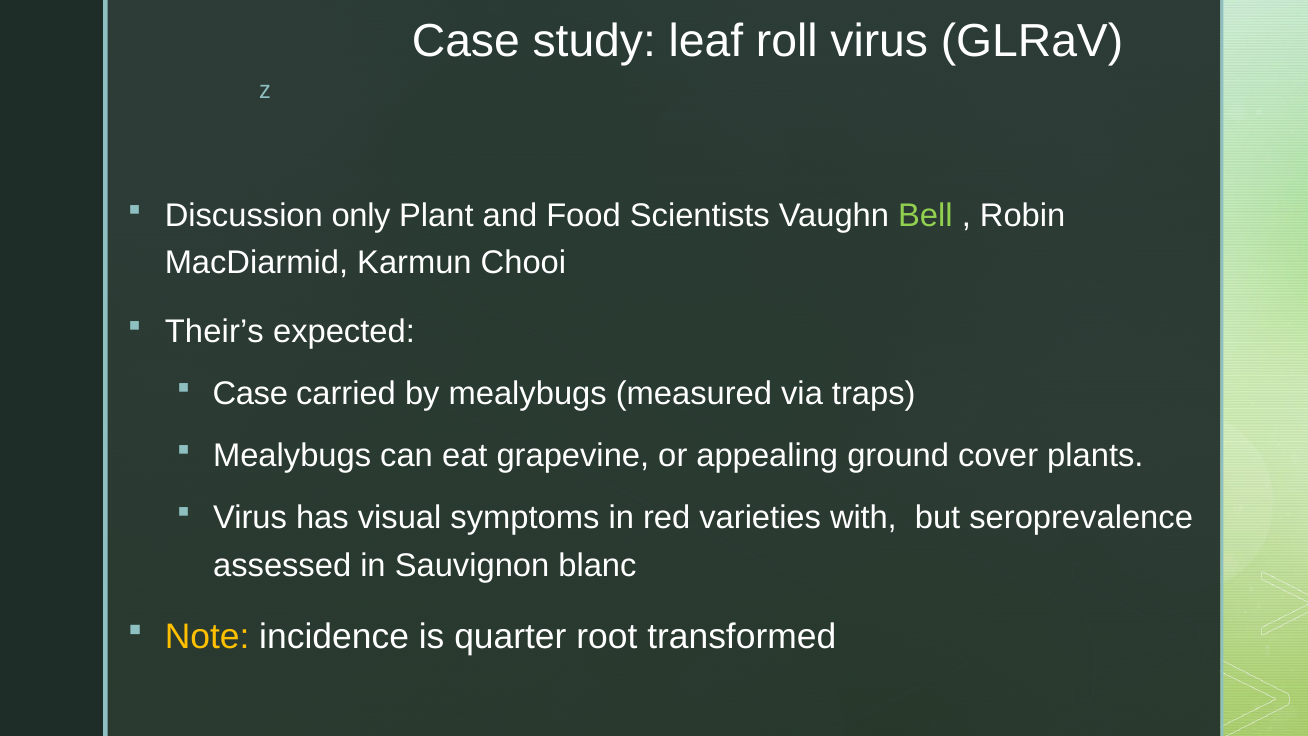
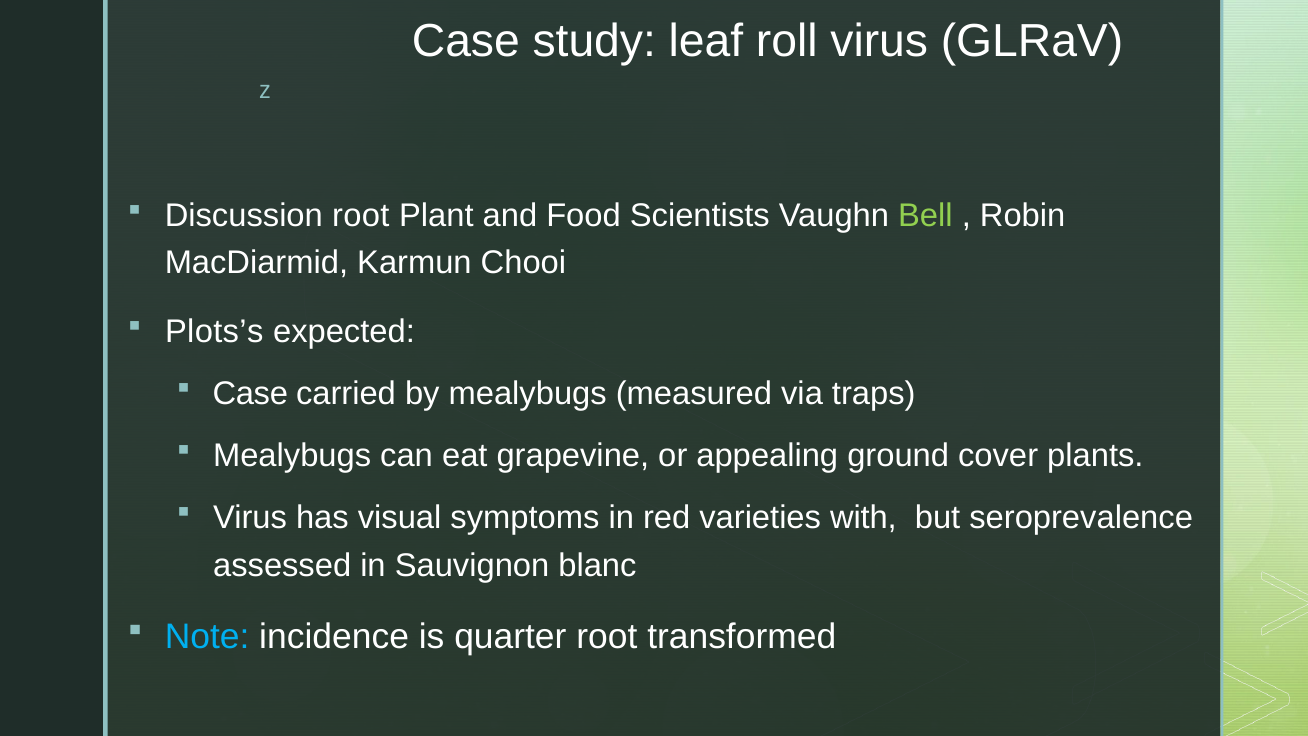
Discussion only: only -> root (361, 216)
Their’s: Their’s -> Plots’s (214, 332)
Note colour: yellow -> light blue (207, 637)
